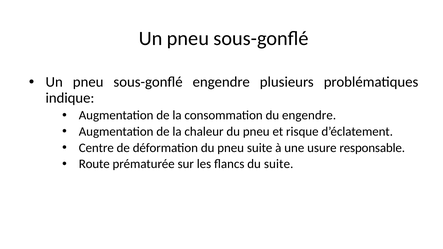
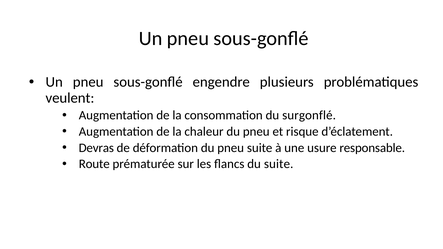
indique: indique -> veulent (70, 98)
du engendre: engendre -> surgonflé (309, 115)
Centre: Centre -> Devras (96, 148)
